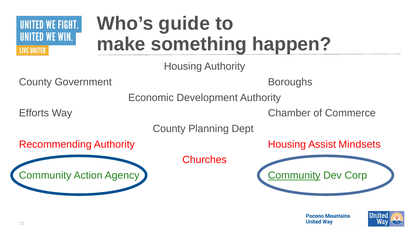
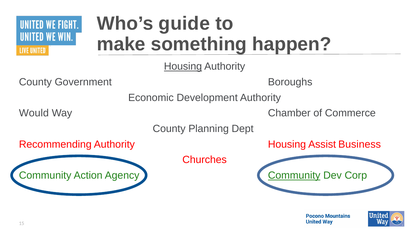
Housing underline: none -> present (183, 66)
Efforts: Efforts -> Would (34, 113)
Mindsets: Mindsets -> Business (360, 144)
